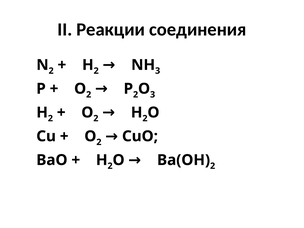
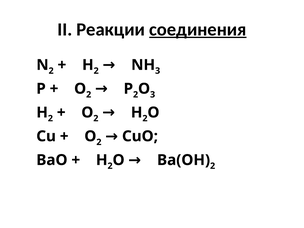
соединения underline: none -> present (198, 29)
